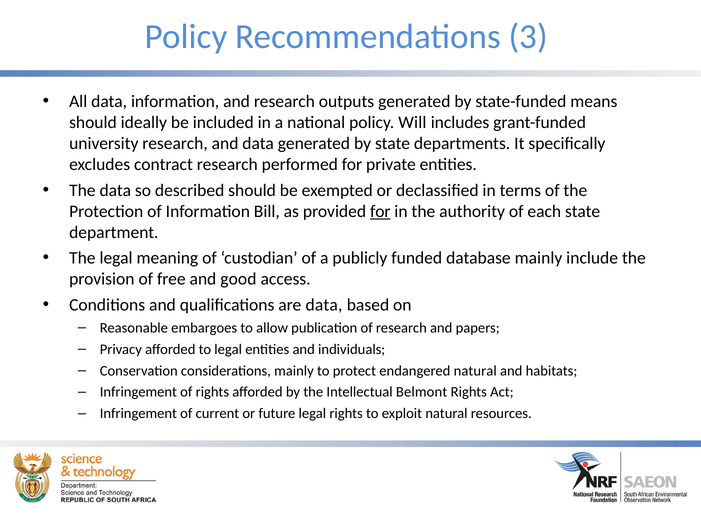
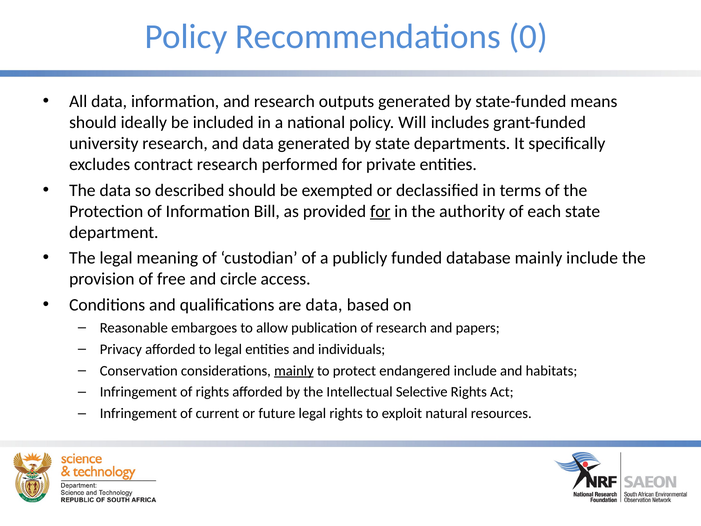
3: 3 -> 0 (528, 37)
good: good -> circle (239, 279)
mainly underline: none -> present (294, 371)
endangered natural: natural -> include (475, 371)
Belmont: Belmont -> Selective (422, 392)
